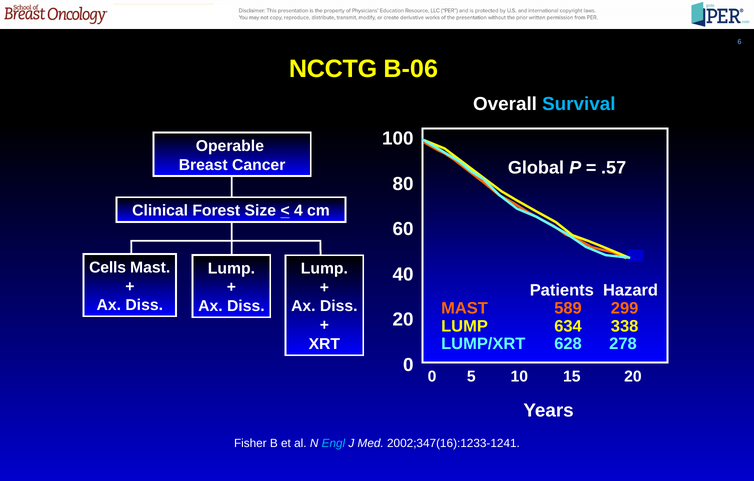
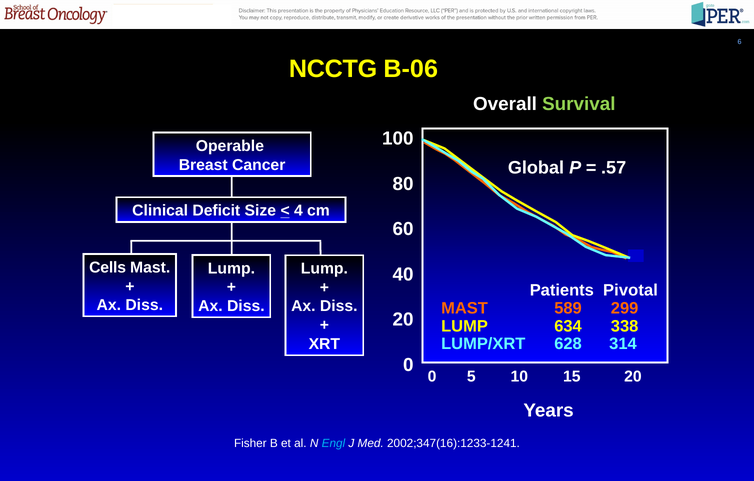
Survival colour: light blue -> light green (579, 104)
Forest: Forest -> Deficit (216, 211)
Hazard: Hazard -> Pivotal (630, 290)
278: 278 -> 314 (623, 344)
